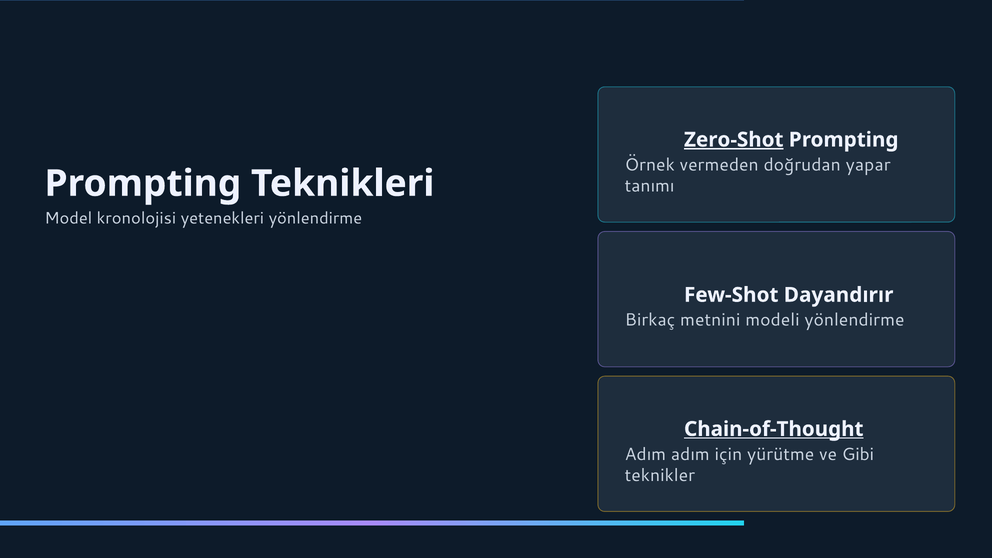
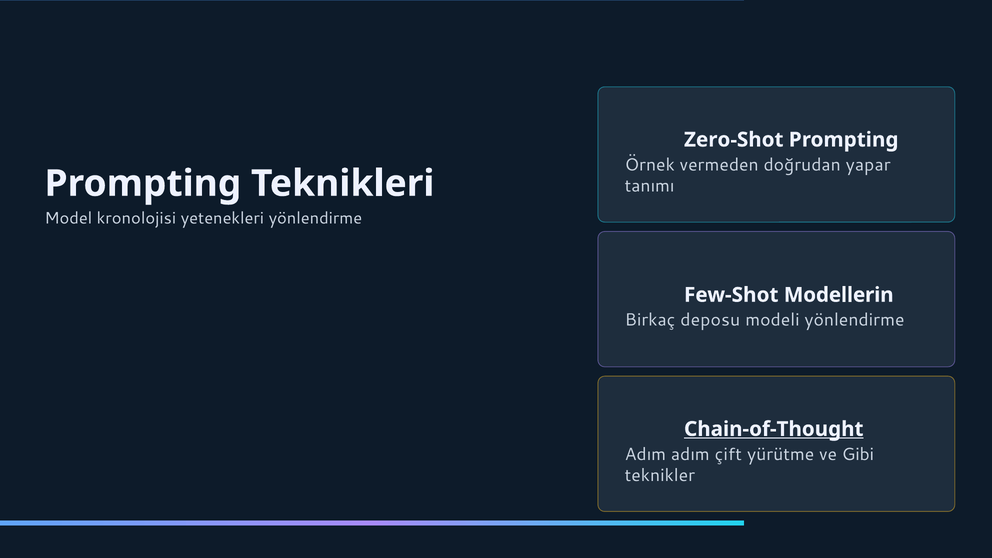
Zero-Shot underline: present -> none (734, 140)
Dayandırır: Dayandırır -> Modellerin (839, 295)
metnini: metnini -> deposu (710, 320)
için: için -> çift (728, 454)
